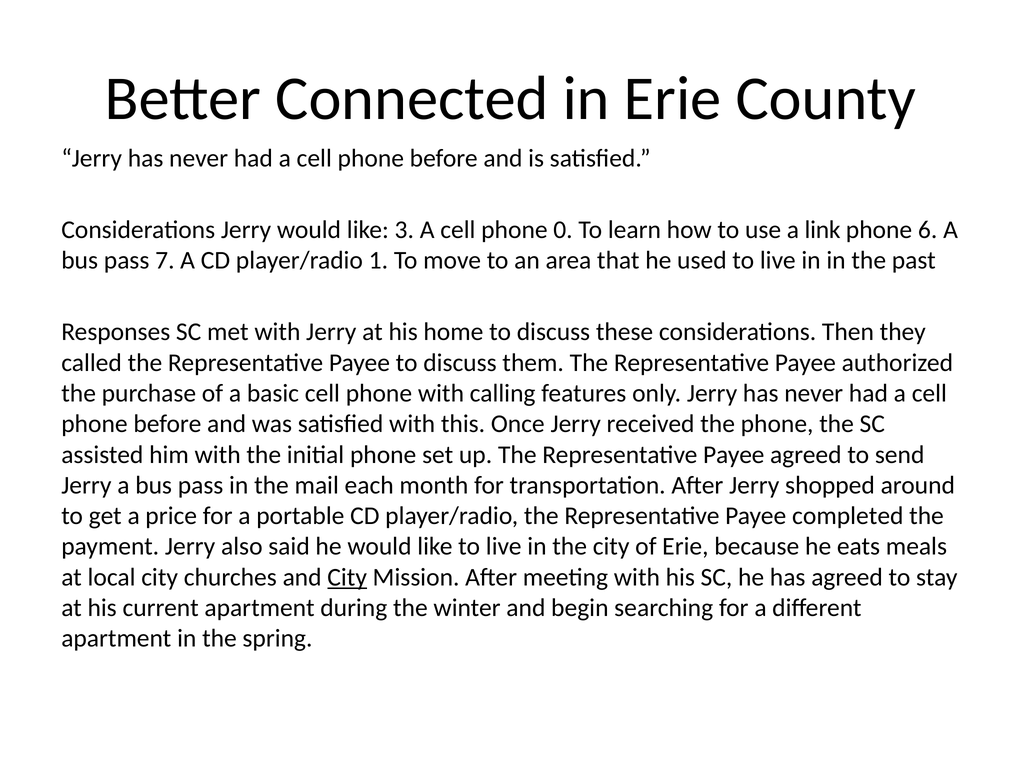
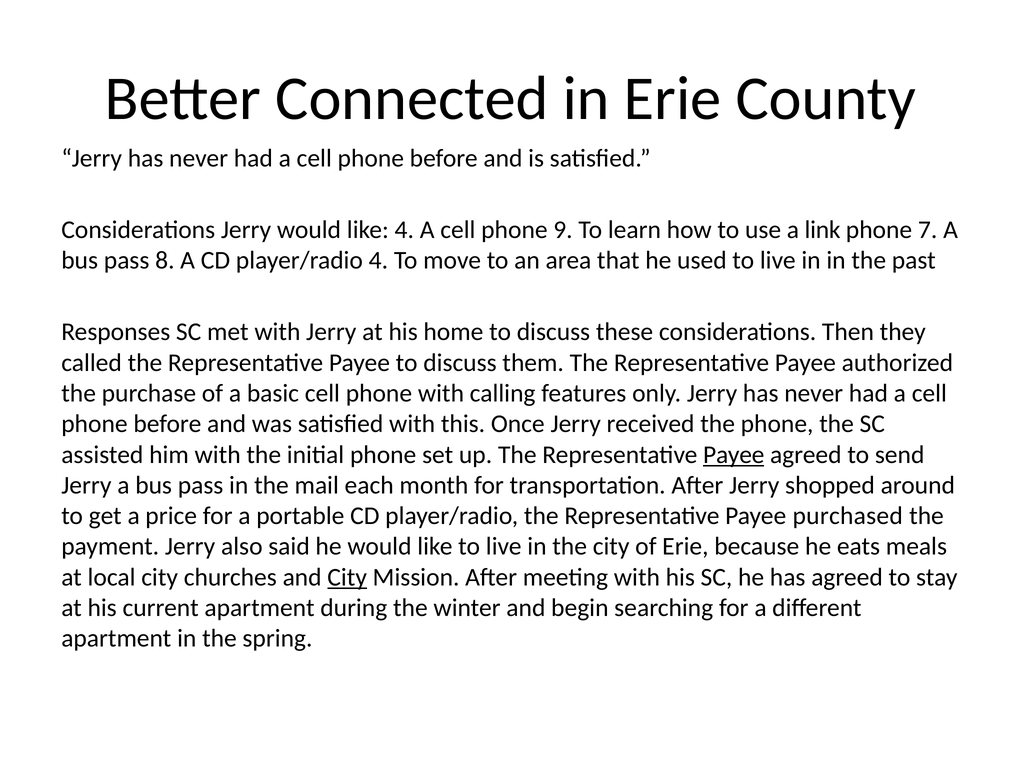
like 3: 3 -> 4 (404, 230)
0: 0 -> 9 (563, 230)
6: 6 -> 7 (928, 230)
7: 7 -> 8 (165, 261)
player/radio 1: 1 -> 4 (378, 261)
Payee underline: none -> present (734, 455)
completed: completed -> purchased (848, 516)
